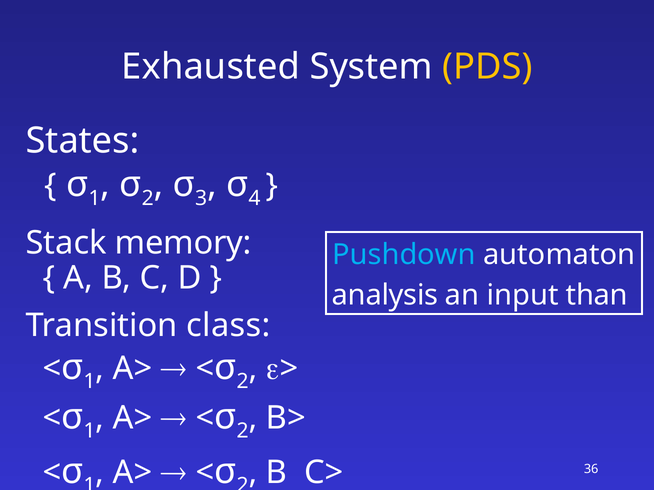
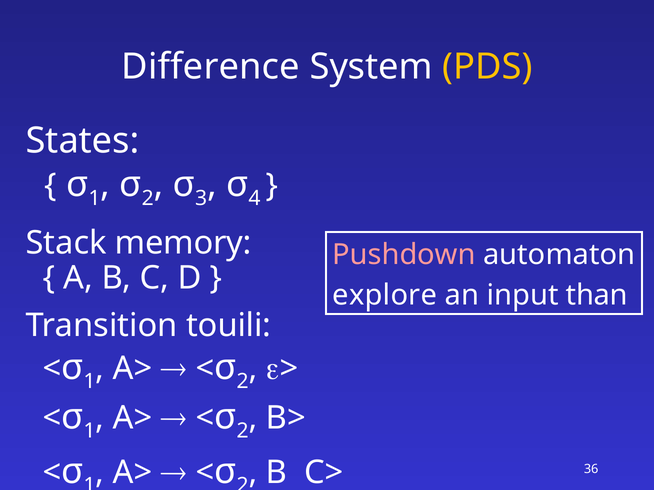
Exhausted: Exhausted -> Difference (211, 67)
Pushdown colour: light blue -> pink (404, 255)
analysis: analysis -> explore (385, 296)
class: class -> touili (229, 326)
